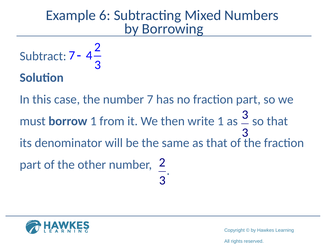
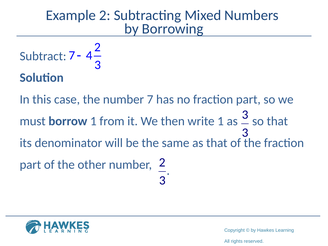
Example 6: 6 -> 2 (105, 15)
